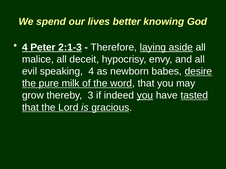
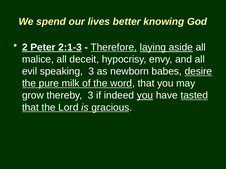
4: 4 -> 2 (25, 47)
Therefore underline: none -> present (114, 47)
speaking 4: 4 -> 3 (91, 72)
